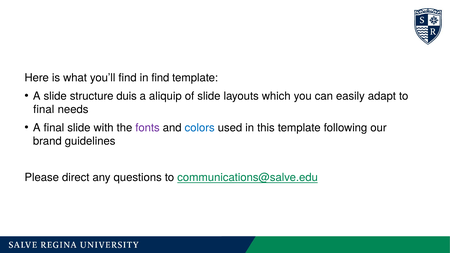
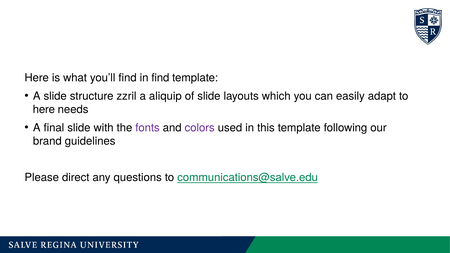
duis: duis -> zzril (127, 96)
final: final -> here (44, 110)
colors colour: blue -> purple (200, 128)
